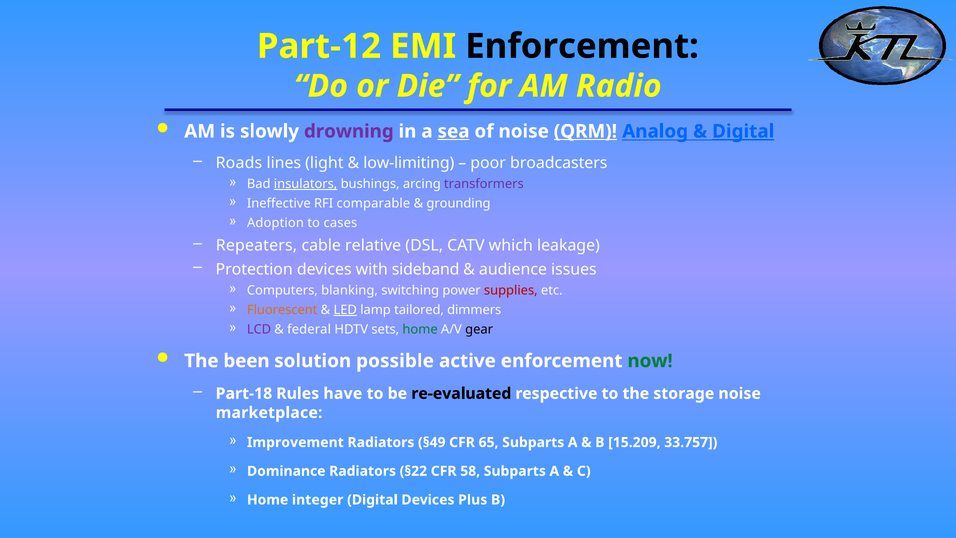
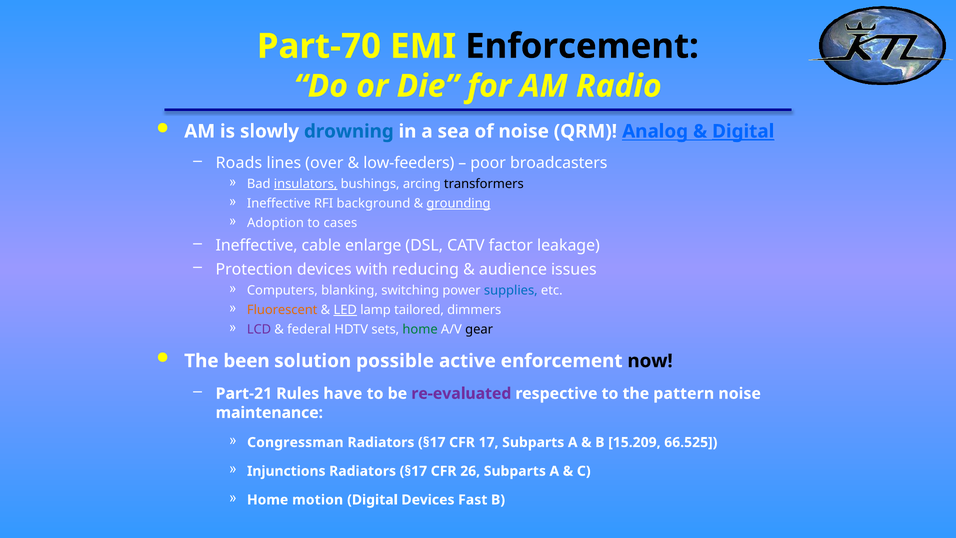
Part-12: Part-12 -> Part-70 (319, 46)
drowning colour: purple -> blue (349, 131)
sea underline: present -> none (454, 131)
QRM underline: present -> none (585, 131)
light: light -> over (324, 163)
low-limiting: low-limiting -> low-feeders (409, 163)
transformers colour: purple -> black (484, 184)
comparable: comparable -> background (373, 203)
grounding underline: none -> present (459, 203)
Repeaters: Repeaters -> Ineffective (257, 245)
relative: relative -> enlarge (373, 245)
which: which -> factor (511, 245)
sideband: sideband -> reducing (426, 269)
supplies colour: red -> blue (511, 290)
now colour: green -> black (650, 361)
Part-18: Part-18 -> Part-21 (244, 393)
re-evaluated colour: black -> purple (461, 393)
storage: storage -> pattern (684, 393)
marketplace: marketplace -> maintenance (269, 413)
Improvement: Improvement -> Congressman (295, 442)
§49: §49 -> §17 (432, 442)
65: 65 -> 17 (489, 442)
33.757: 33.757 -> 66.525 (691, 442)
Dominance: Dominance -> Injunctions (286, 471)
§22: §22 -> §17 (413, 471)
58: 58 -> 26 (470, 471)
integer: integer -> motion (318, 500)
Plus: Plus -> Fast (473, 500)
